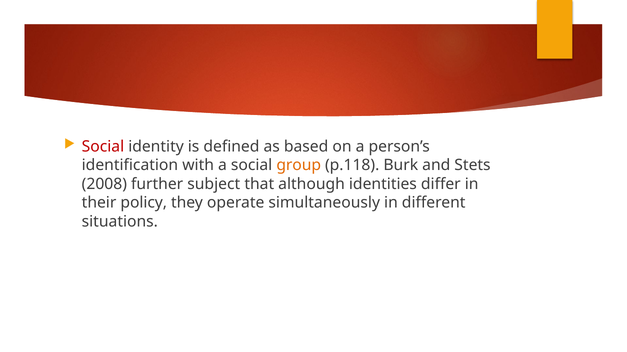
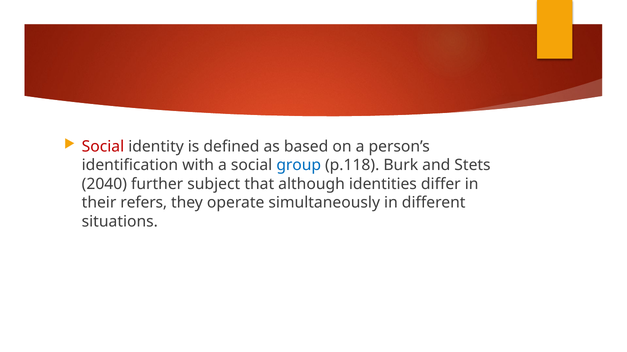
group colour: orange -> blue (299, 166)
2008: 2008 -> 2040 (104, 184)
policy: policy -> refers (144, 203)
